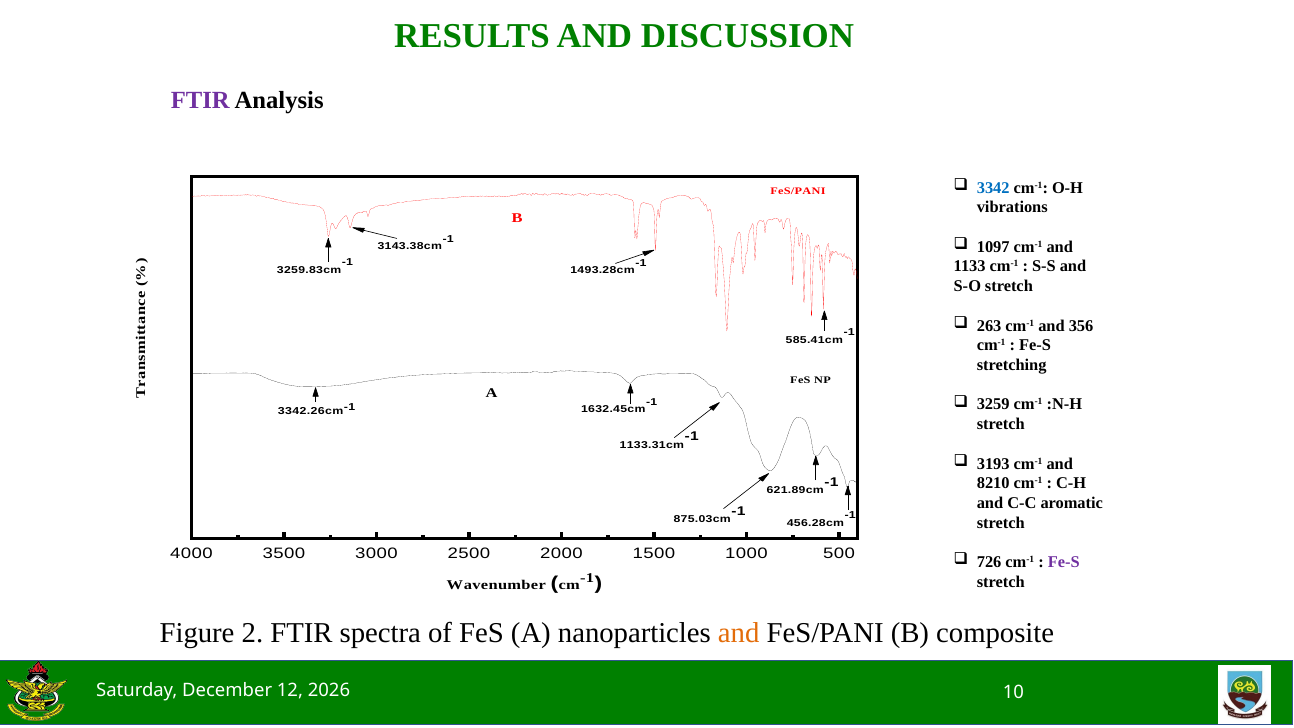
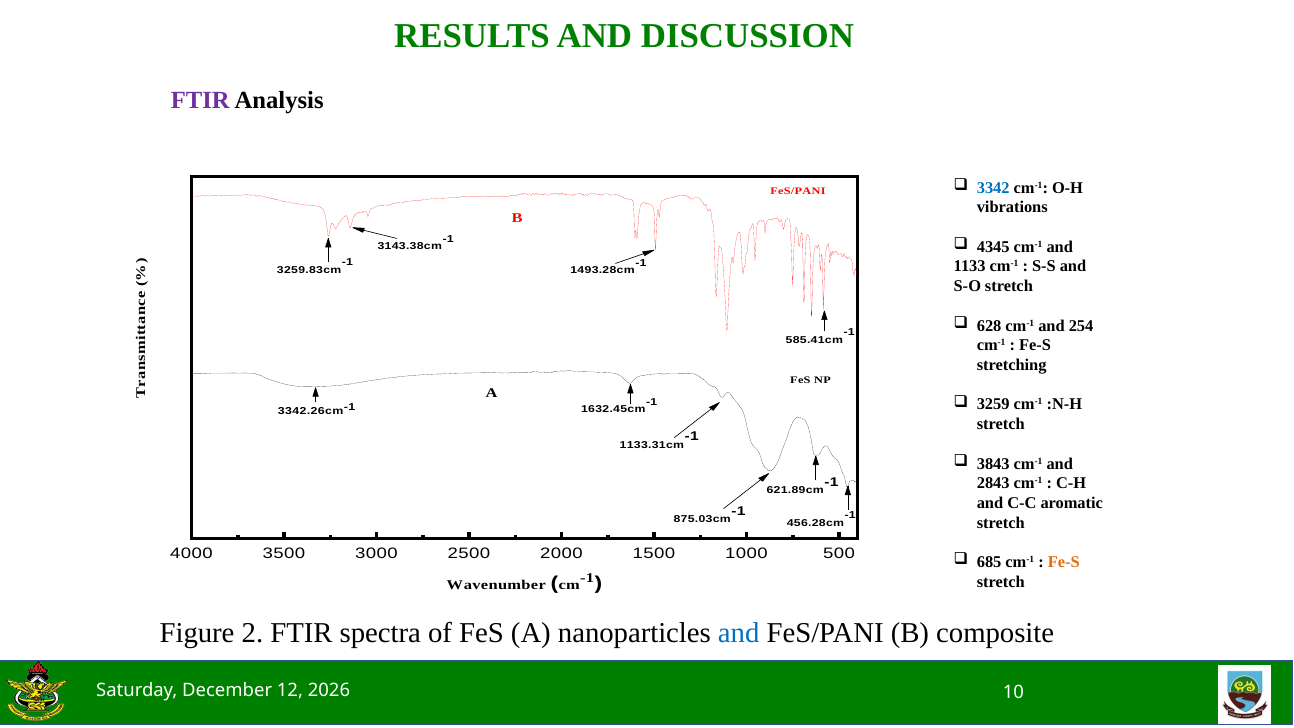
1097: 1097 -> 4345 (993, 247)
263: 263 -> 628 (989, 326)
356: 356 -> 254 (1081, 326)
3193: 3193 -> 3843 (993, 464)
8210: 8210 -> 2843 (993, 483)
726: 726 -> 685 (989, 562)
Fe-S colour: purple -> orange (1064, 562)
and colour: orange -> blue (739, 633)
